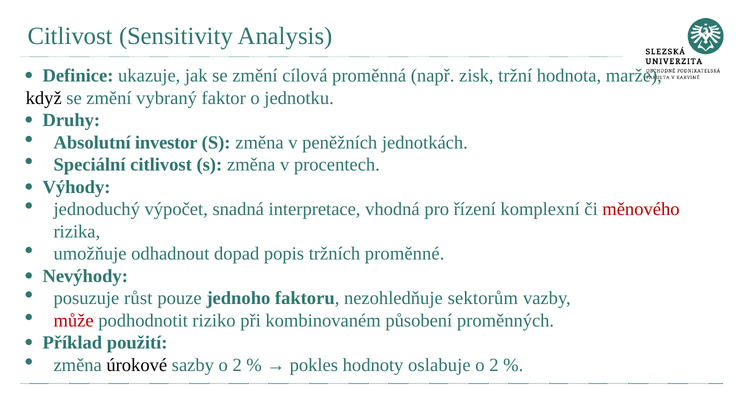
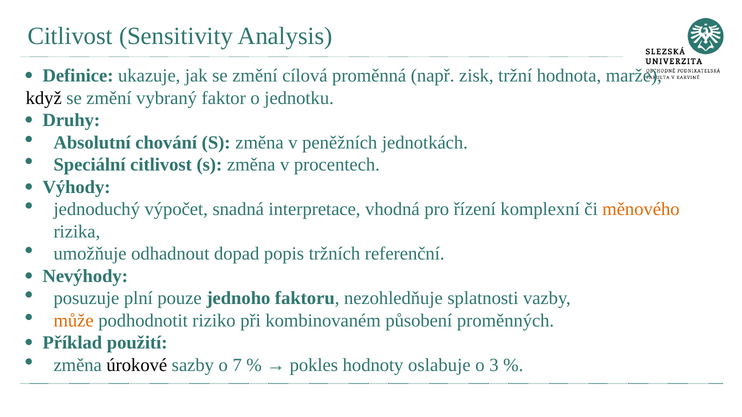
investor: investor -> chování (166, 143)
měnového colour: red -> orange (641, 209)
proměnné: proměnné -> referenční (405, 254)
růst: růst -> plní (138, 299)
sektorům: sektorům -> splatnosti (483, 299)
může colour: red -> orange (74, 321)
sazby o 2: 2 -> 7 (237, 365)
2: 2 -> 3 (494, 365)
